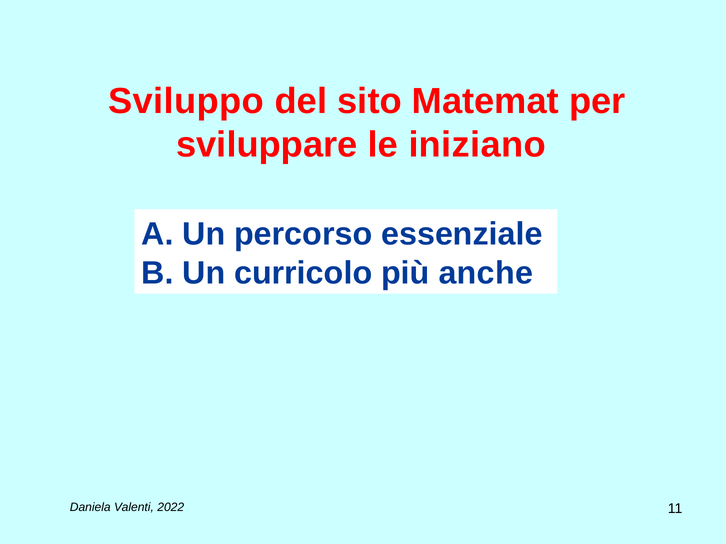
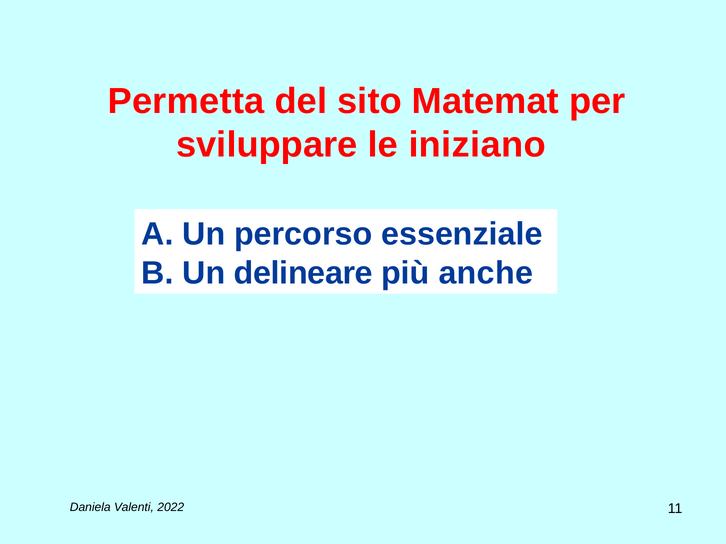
Sviluppo: Sviluppo -> Permetta (186, 101)
curricolo: curricolo -> delineare (303, 273)
